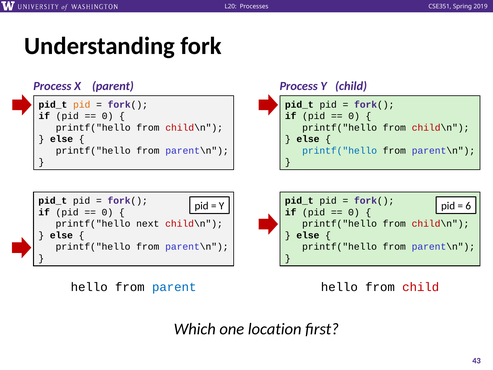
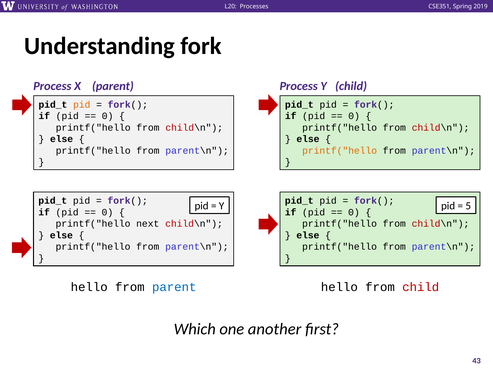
printf("hello colour: blue -> orange (340, 151)
6: 6 -> 5 (468, 206)
location: location -> another (275, 329)
